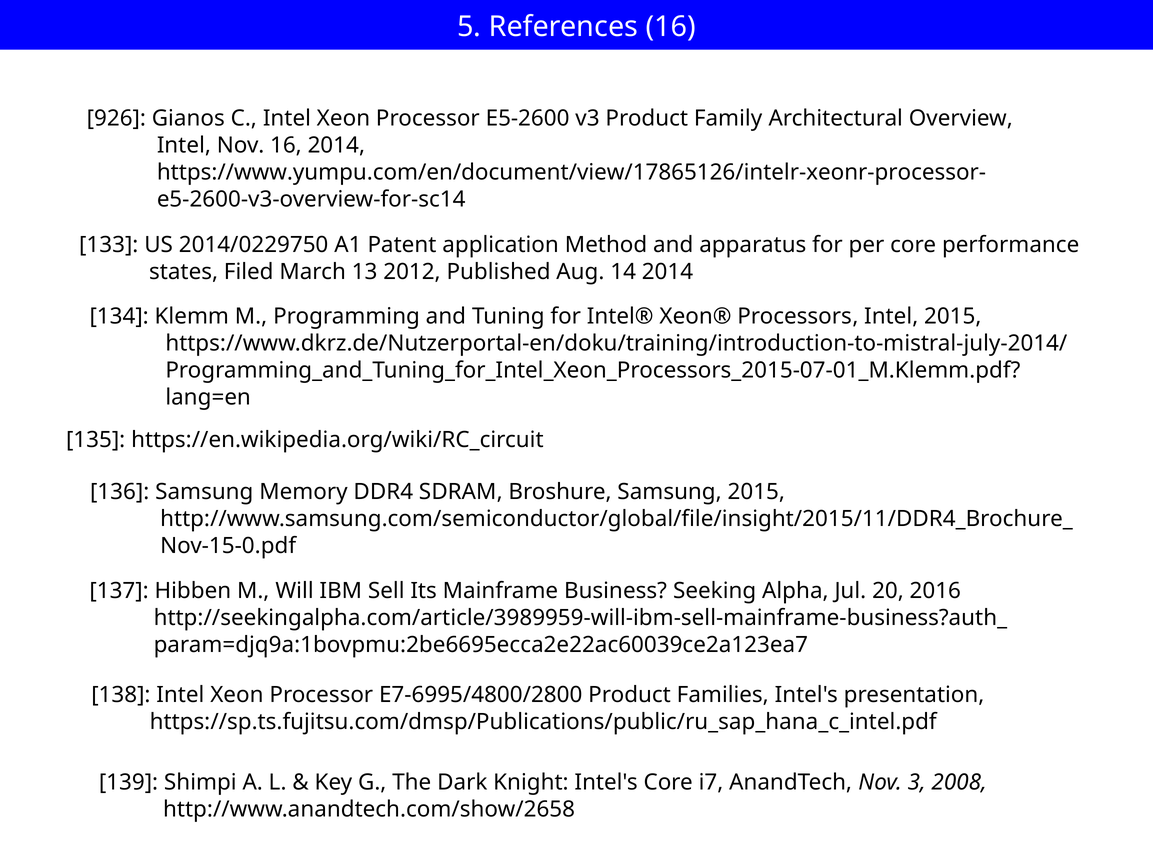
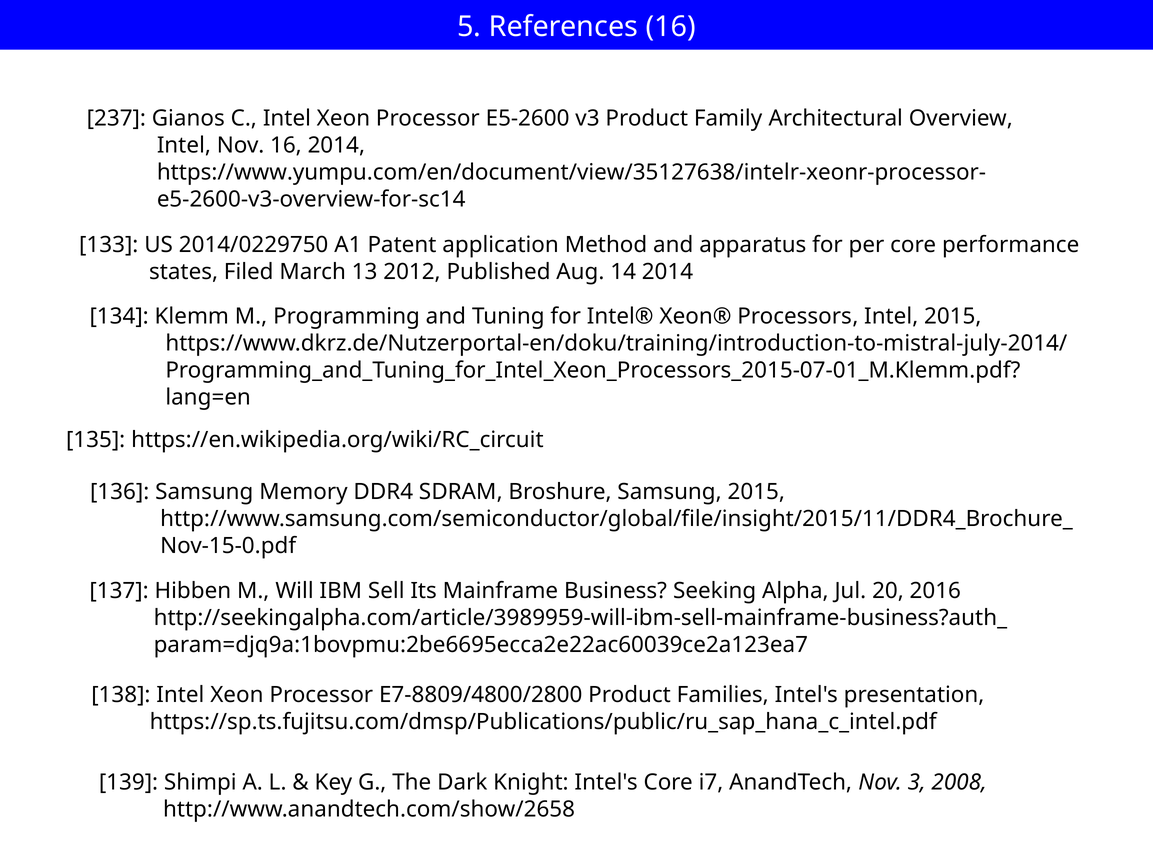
926: 926 -> 237 (116, 118)
https://www.yumpu.com/en/document/view/17865126/intelr-xeonr-processor-: https://www.yumpu.com/en/document/view/17865126/intelr-xeonr-processor- -> https://www.yumpu.com/en/document/view/35127638/intelr-xeonr-processor- (571, 172)
E7-6995/4800/2800: E7-6995/4800/2800 -> E7-8809/4800/2800 (481, 695)
